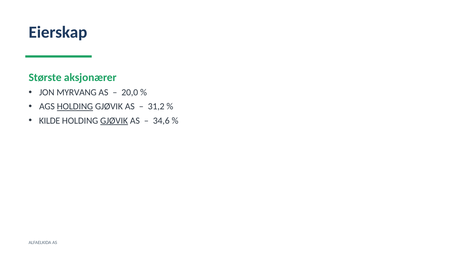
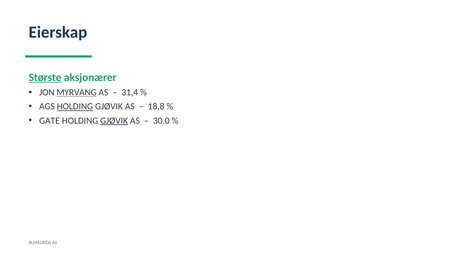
Største underline: none -> present (45, 77)
MYRVANG underline: none -> present (77, 93)
20,0: 20,0 -> 31,4 (130, 93)
31,2: 31,2 -> 18,8 (156, 107)
KILDE: KILDE -> GATE (50, 121)
34,6: 34,6 -> 30,0 (161, 121)
